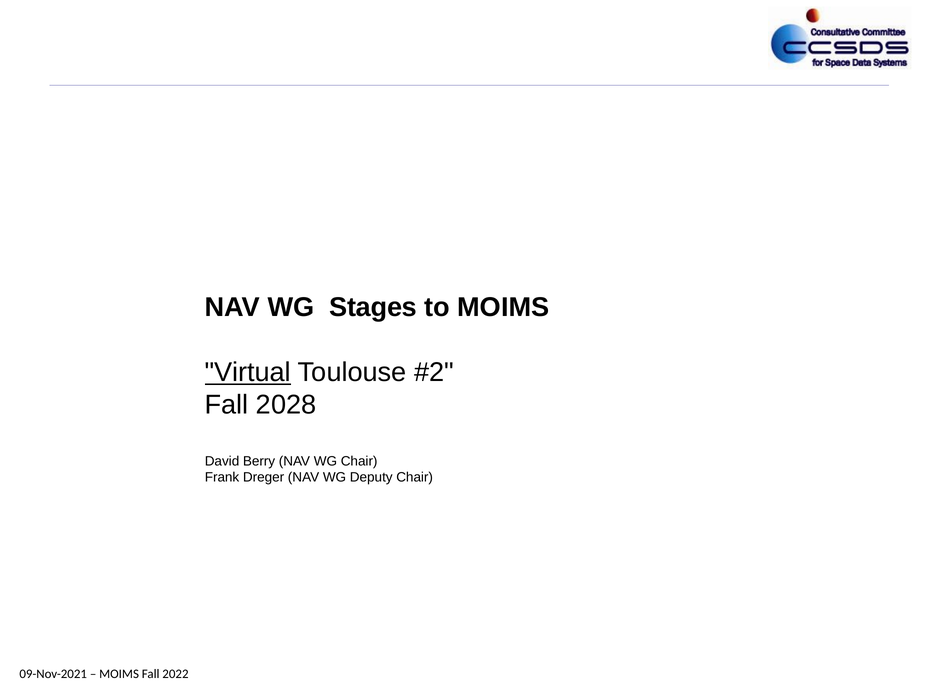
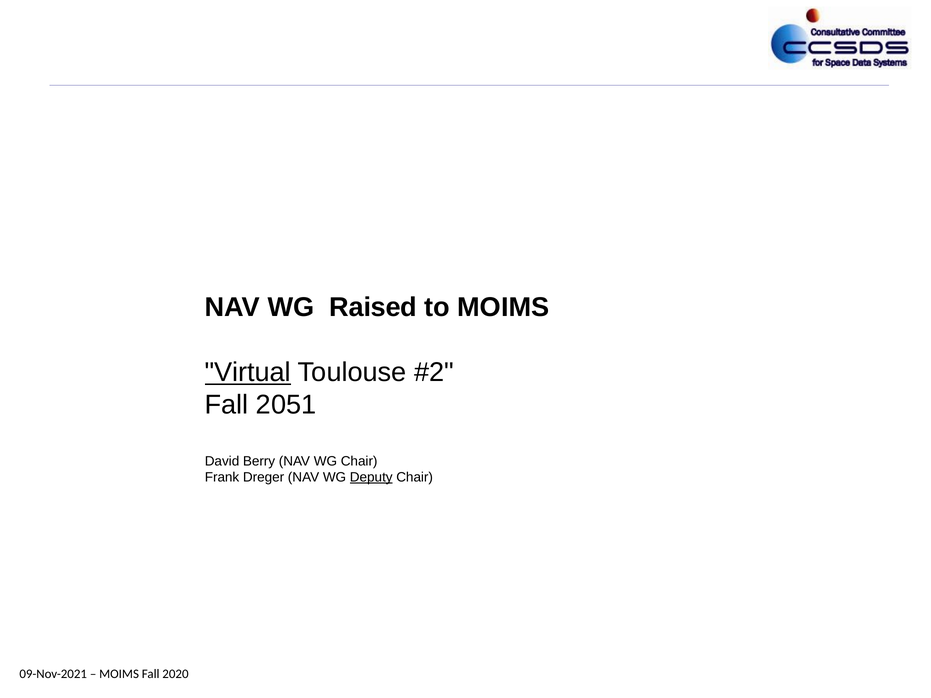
Stages: Stages -> Raised (373, 307)
2028: 2028 -> 2051 (286, 405)
Deputy underline: none -> present (371, 477)
2022: 2022 -> 2020 (175, 674)
